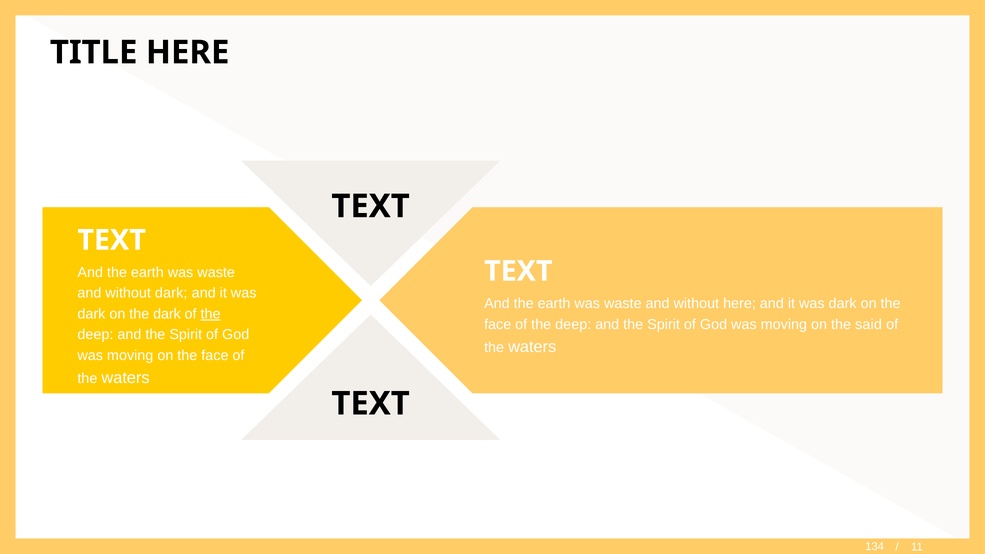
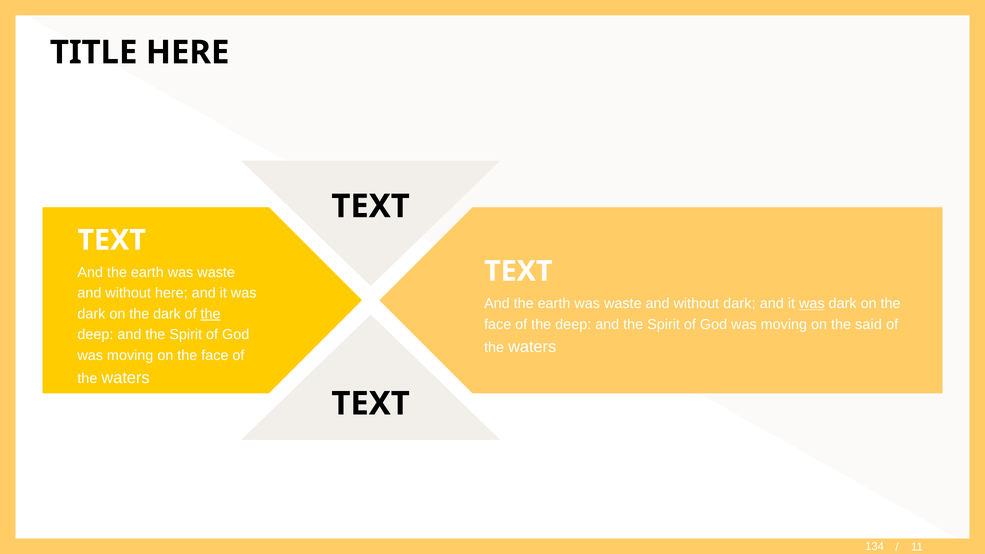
without dark: dark -> here (171, 293)
without here: here -> dark (739, 304)
was underline: none -> present (812, 304)
